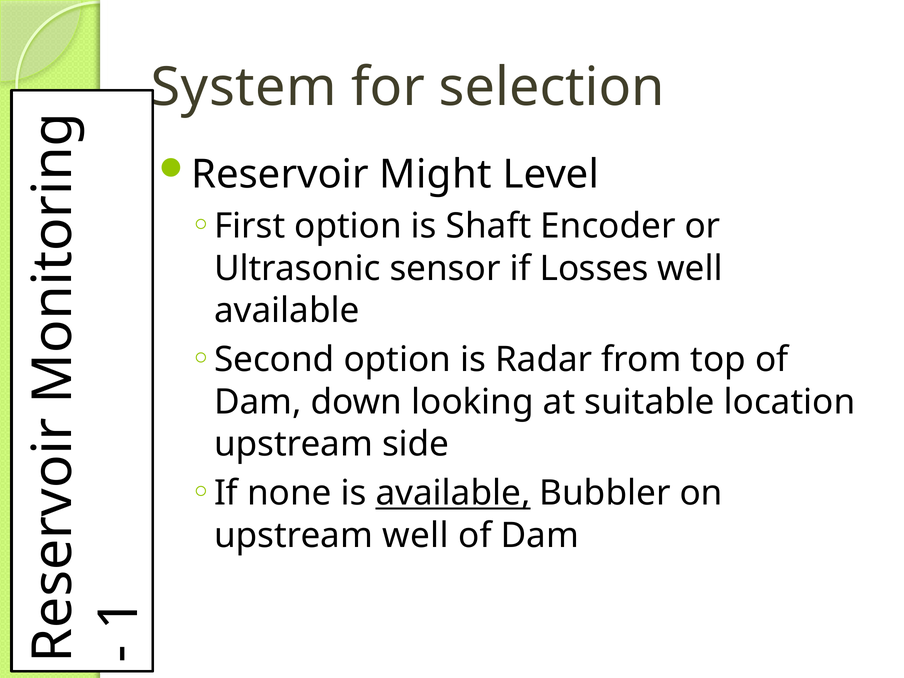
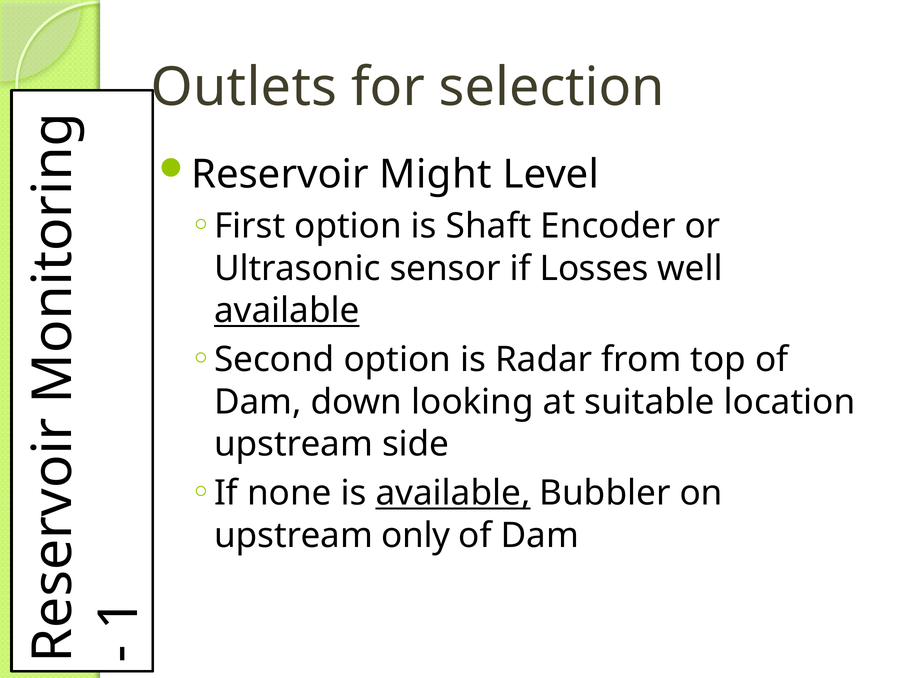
System: System -> Outlets (244, 87)
available underline: none -> present (287, 311)
upstream well: well -> only (416, 536)
